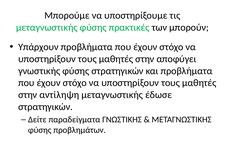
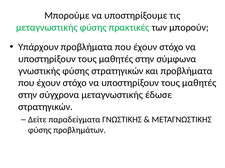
αποφύγει: αποφύγει -> σύμφωνα (176, 59)
αντίληψη: αντίληψη -> σύγχρονα (59, 95)
